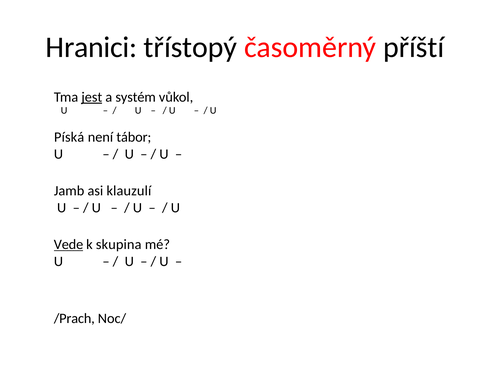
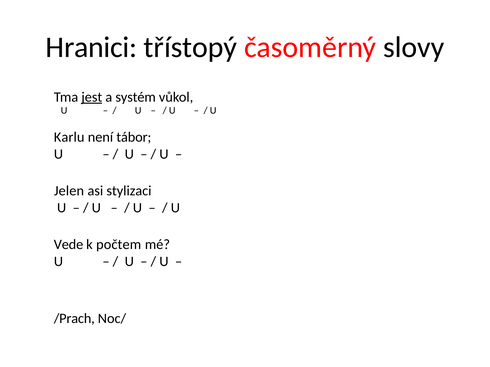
příští: příští -> slovy (414, 47)
Píská: Píská -> Karlu (69, 137)
Jamb: Jamb -> Jelen (69, 191)
klauzulí: klauzulí -> stylizaci (129, 191)
Vede underline: present -> none (69, 245)
skupina: skupina -> počtem (119, 245)
